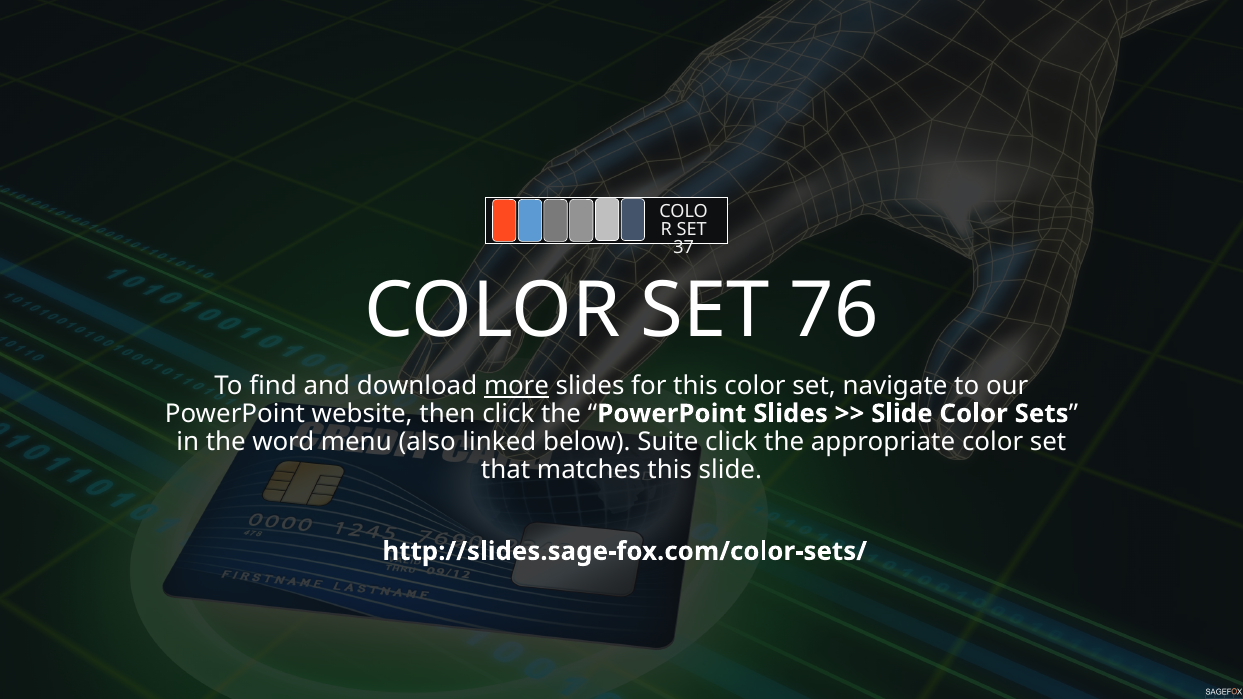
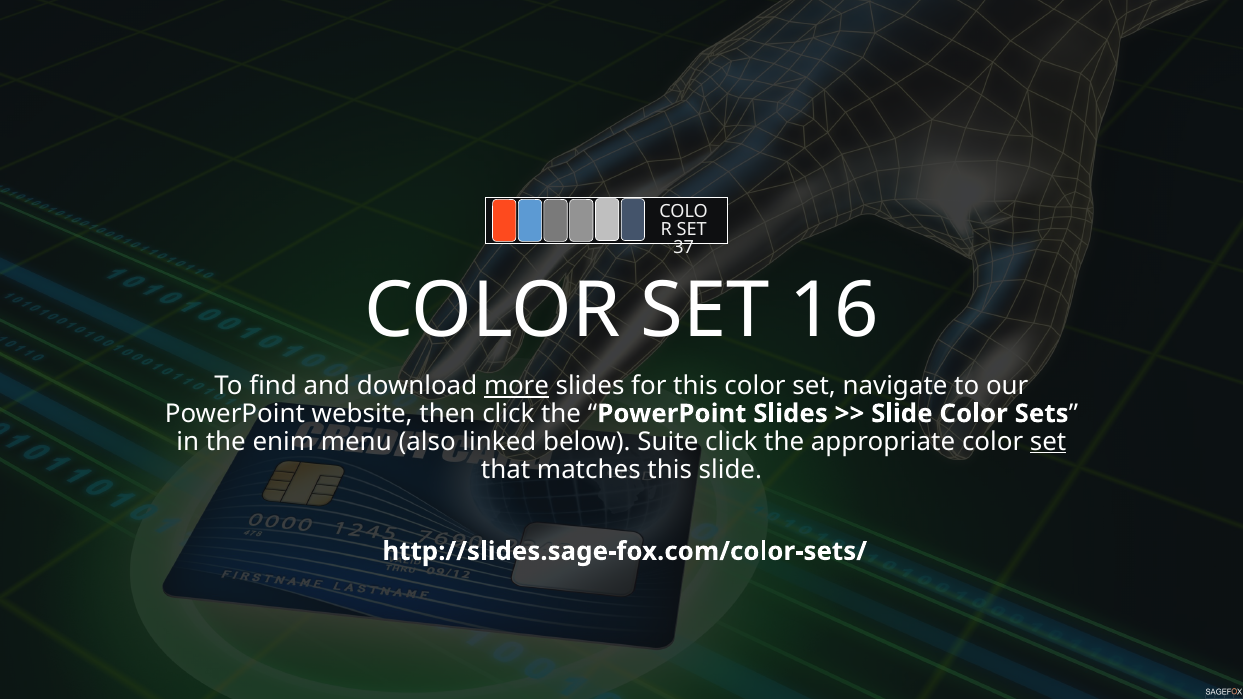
76: 76 -> 16 (834, 311)
word: word -> enim (283, 442)
set underline: none -> present (1048, 442)
